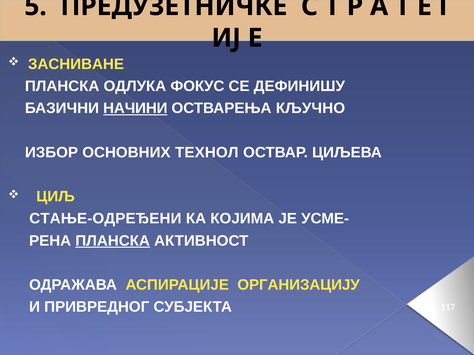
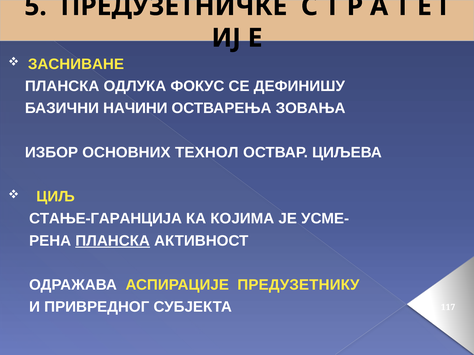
НАЧИНИ underline: present -> none (135, 108)
КЉУЧНО: КЉУЧНО -> ЗОВАЊА (311, 108)
СТАЊЕ-ОДРЕЂЕНИ: СТАЊЕ-ОДРЕЂЕНИ -> СТАЊЕ-ГАРАНЦИЈА (106, 219)
ОРГАНИЗАЦИЈУ: ОРГАНИЗАЦИЈУ -> ПРЕДУЗЕТНИКУ (298, 285)
